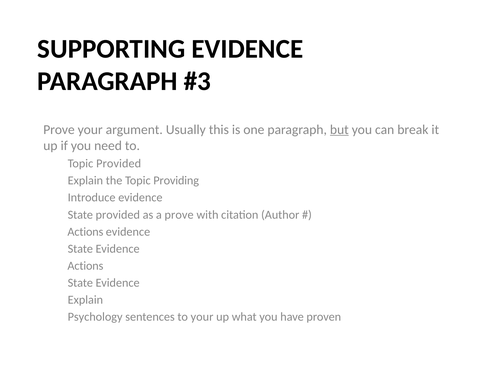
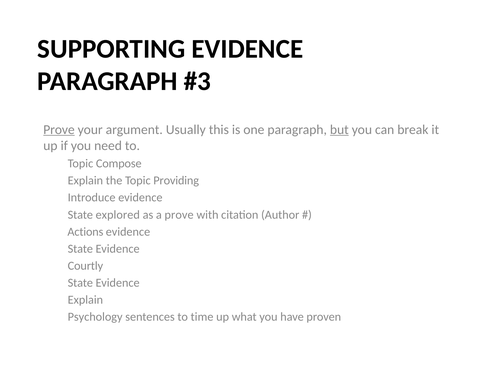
Prove underline: none -> present (59, 130)
Topic Provided: Provided -> Compose (119, 164)
State provided: provided -> explored (118, 215)
Actions: Actions -> Courtly (85, 266)
to your: your -> time (202, 317)
